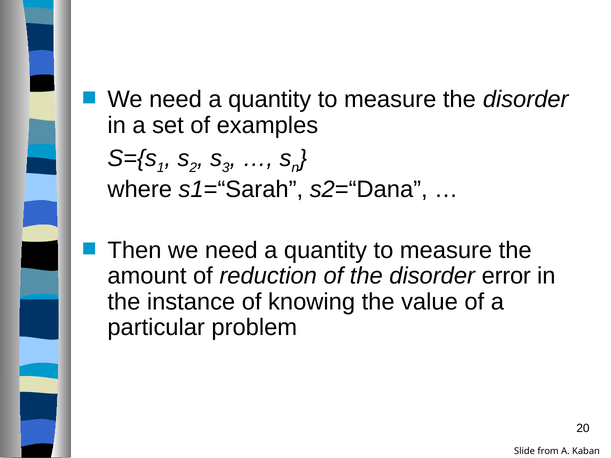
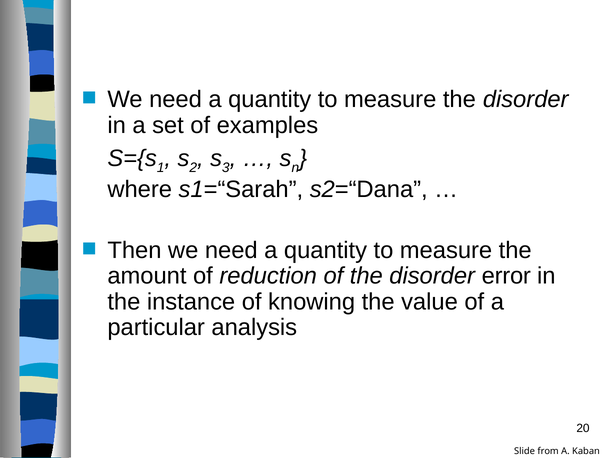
problem: problem -> analysis (254, 328)
